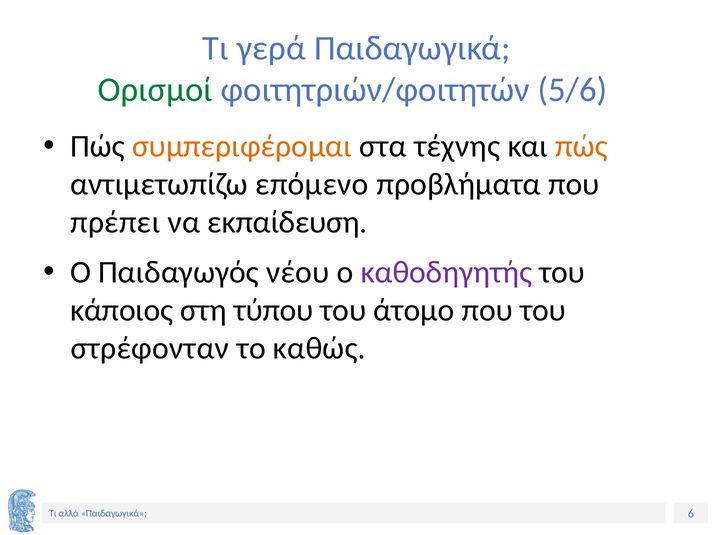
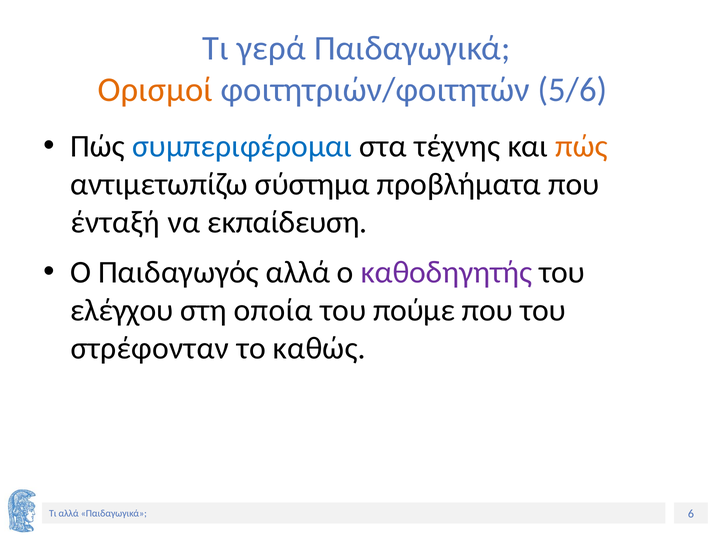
Ορισμοί colour: green -> orange (155, 90)
συμπεριφέρομαι colour: orange -> blue (242, 146)
επόμενο: επόμενο -> σύστημα (312, 184)
πρέπει: πρέπει -> ένταξή (115, 222)
Παιδαγωγός νέου: νέου -> αλλά (298, 272)
κάποιος: κάποιος -> ελέγχου (122, 310)
τύπου: τύπου -> οποία (273, 310)
άτομο: άτομο -> πούμε (414, 310)
